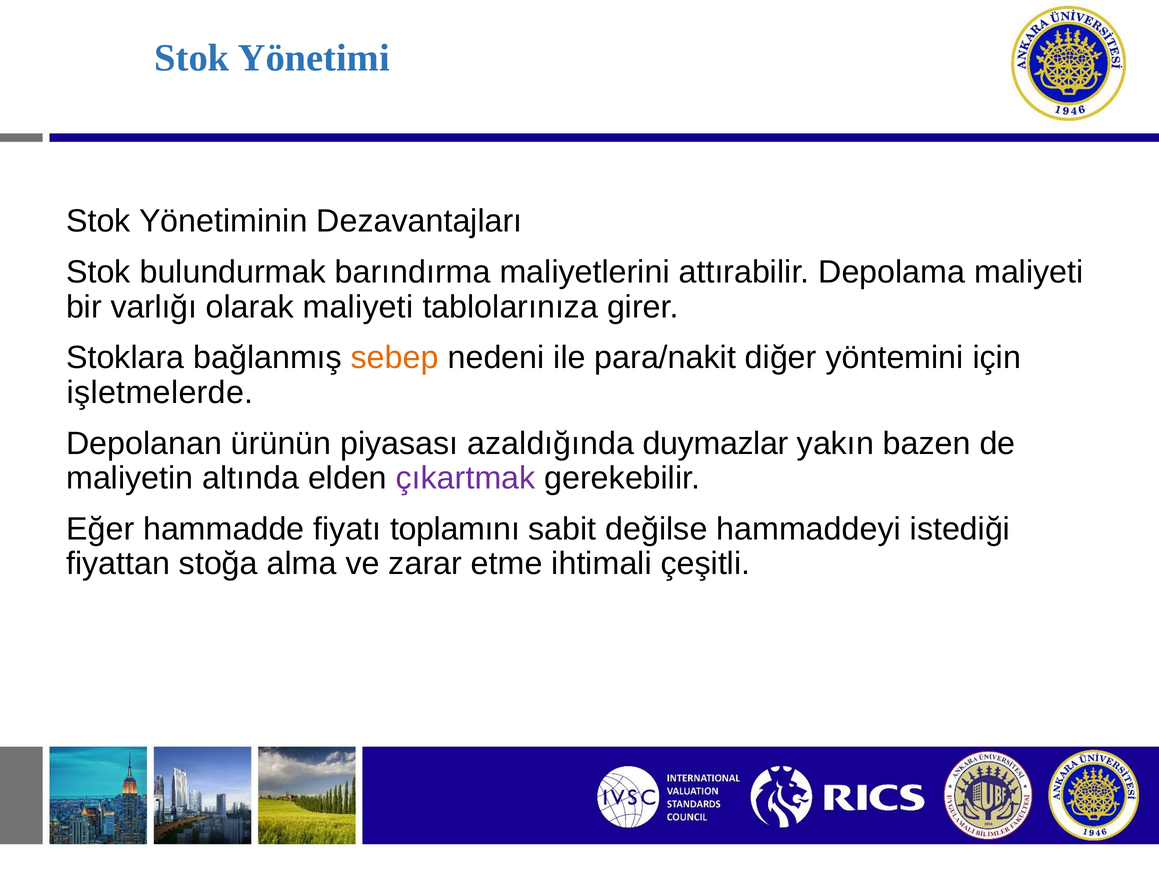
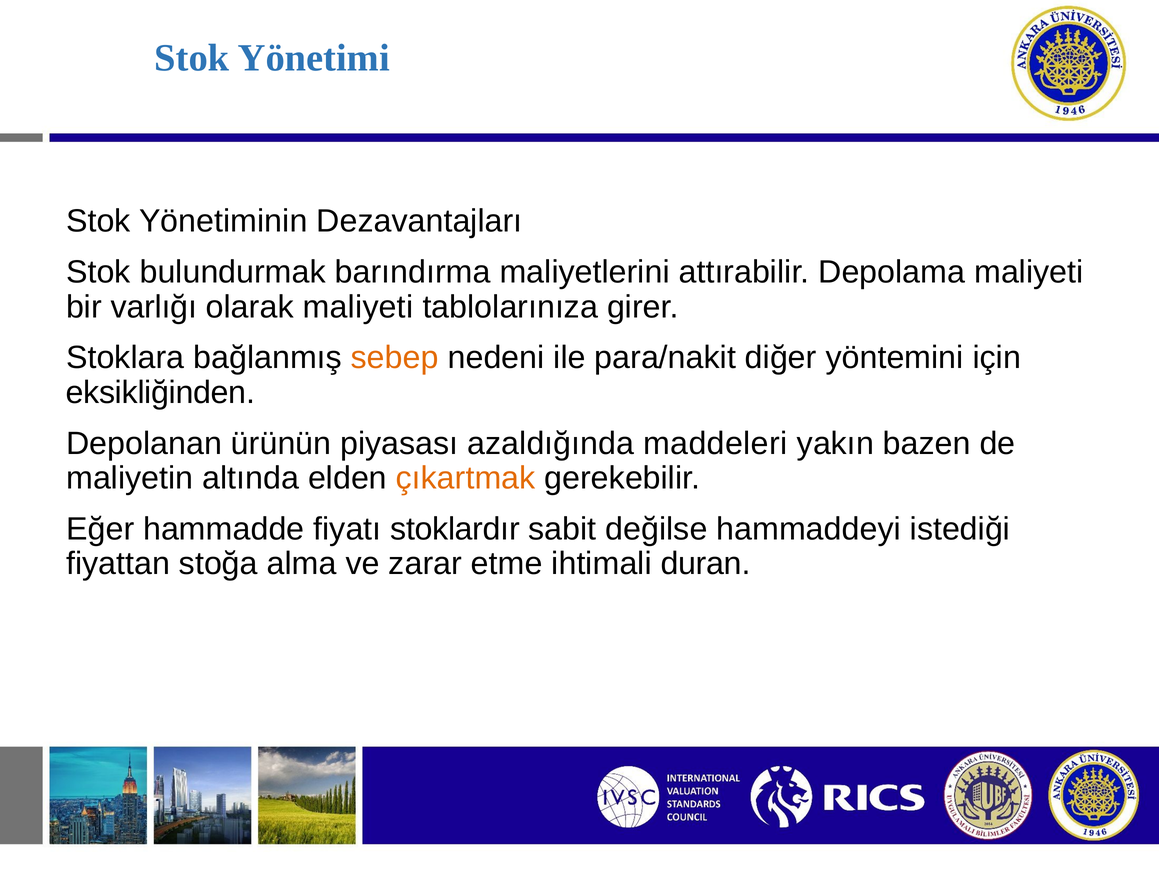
işletmelerde: işletmelerde -> eksikliğinden (160, 393)
duymazlar: duymazlar -> maddeleri (715, 444)
çıkartmak colour: purple -> orange (466, 478)
toplamını: toplamını -> stoklardır (455, 529)
çeşitli: çeşitli -> duran (706, 564)
